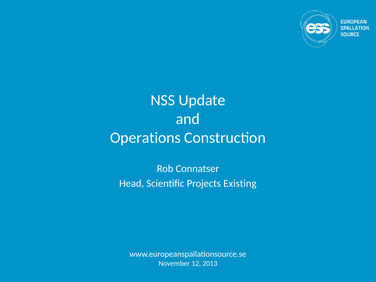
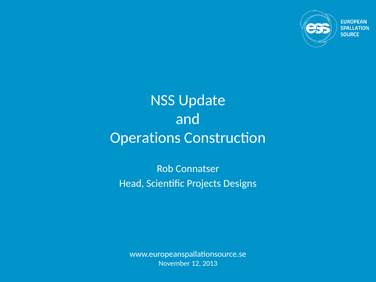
Existing: Existing -> Designs (240, 183)
